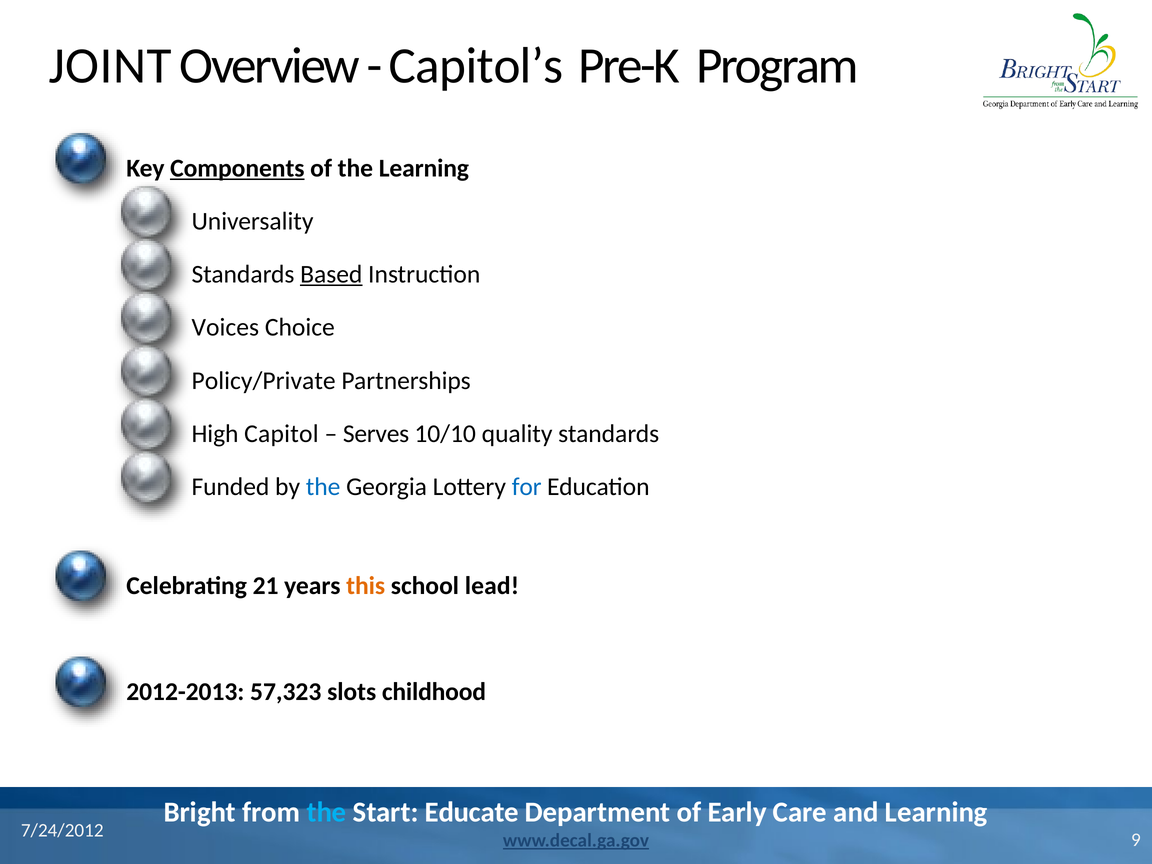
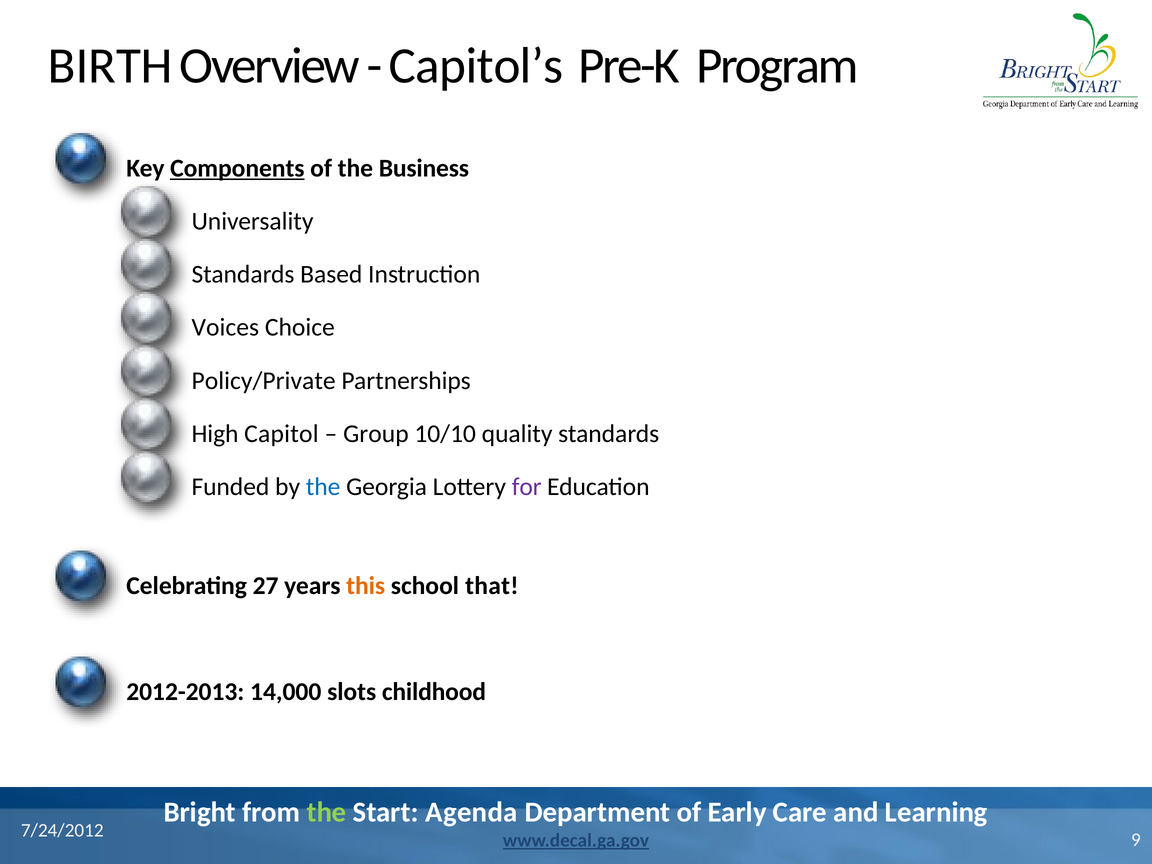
JOINT: JOINT -> BIRTH (110, 66)
the Learning: Learning -> Business (424, 168)
Based underline: present -> none (331, 274)
Serves: Serves -> Group (376, 434)
for colour: blue -> purple (527, 487)
21: 21 -> 27 (266, 586)
lead: lead -> that (492, 586)
57,323: 57,323 -> 14,000 (286, 692)
the colour: light blue -> light green (326, 812)
Educate: Educate -> Agenda (471, 812)
